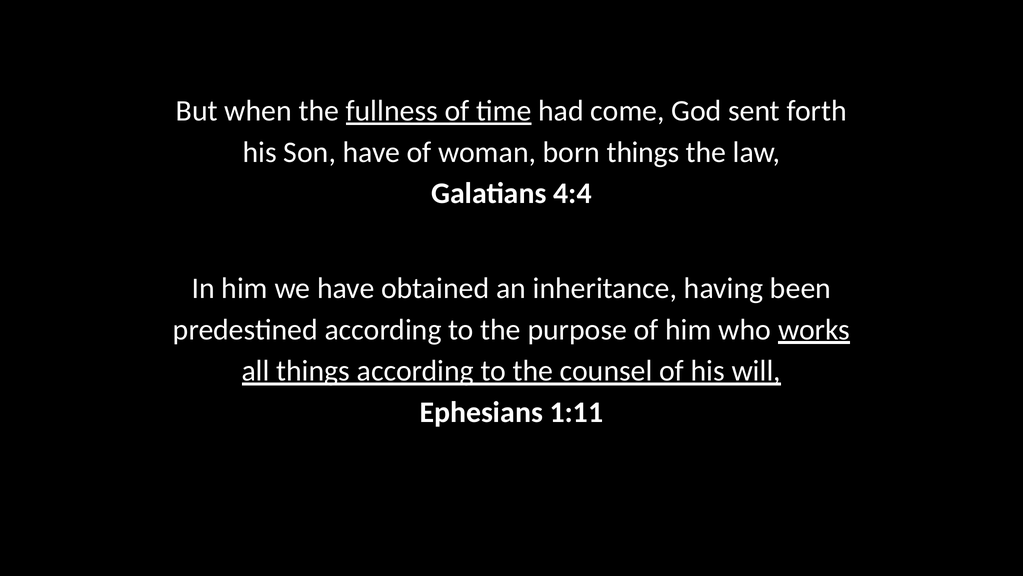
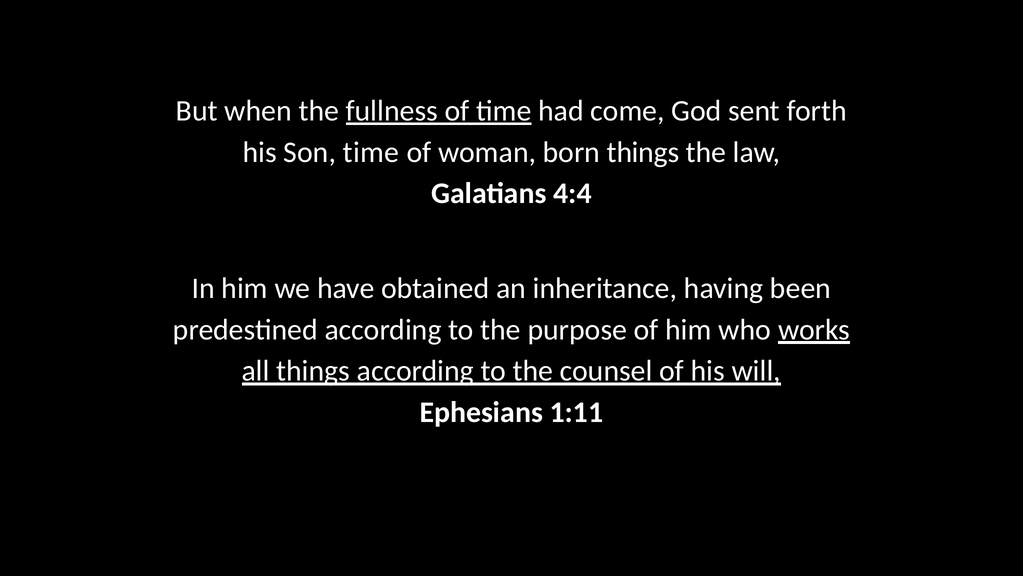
Son have: have -> time (371, 152)
